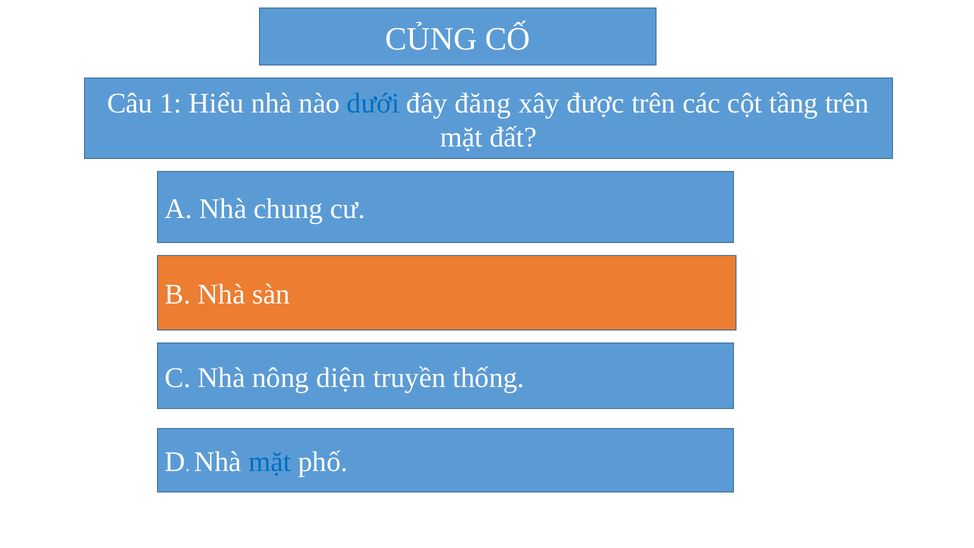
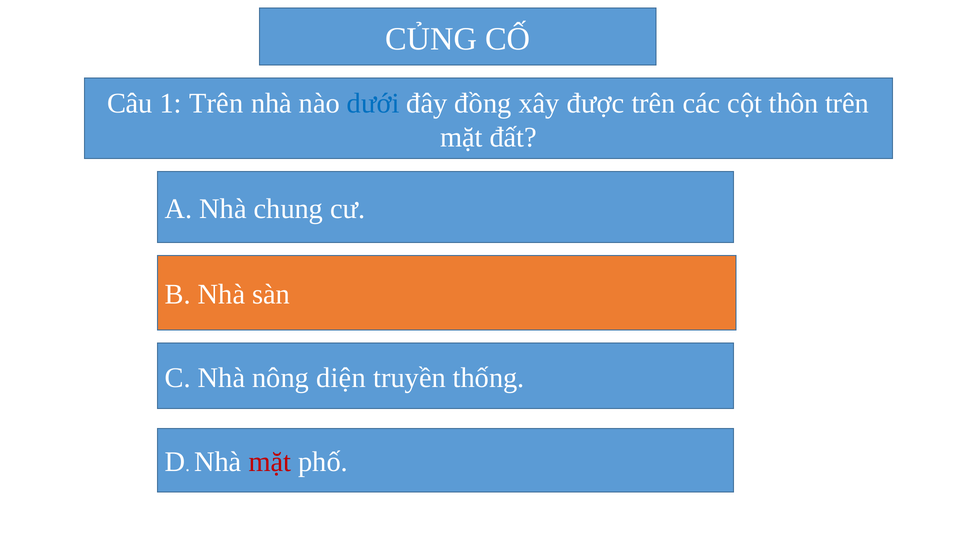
1 Hiểu: Hiểu -> Trên (216, 103)
đăng: đăng -> đồng (483, 103)
tầng: tầng -> thôn (794, 103)
mặt colour: blue -> red (270, 462)
